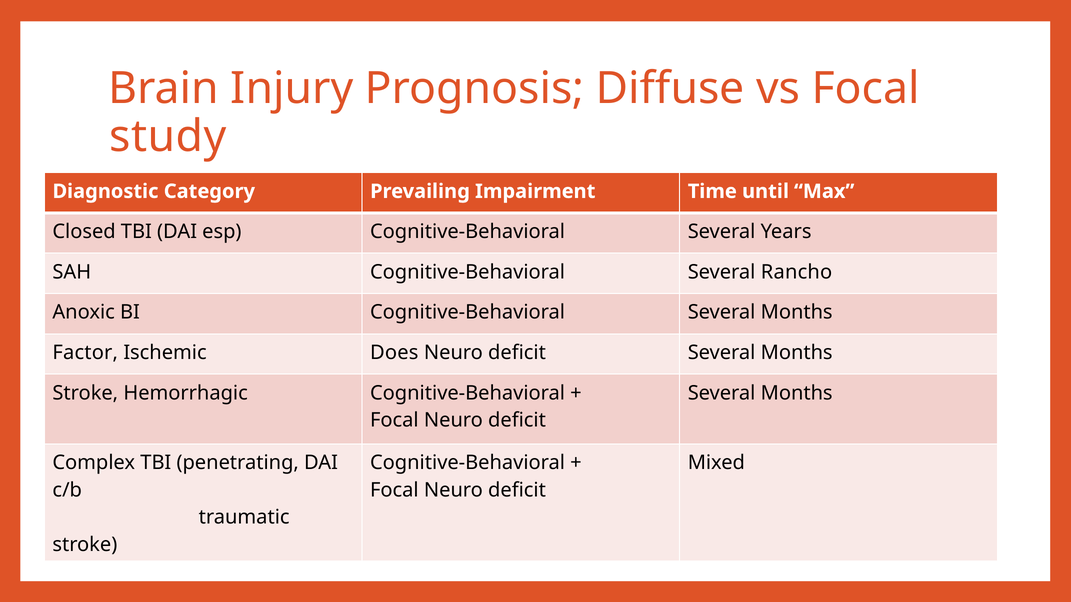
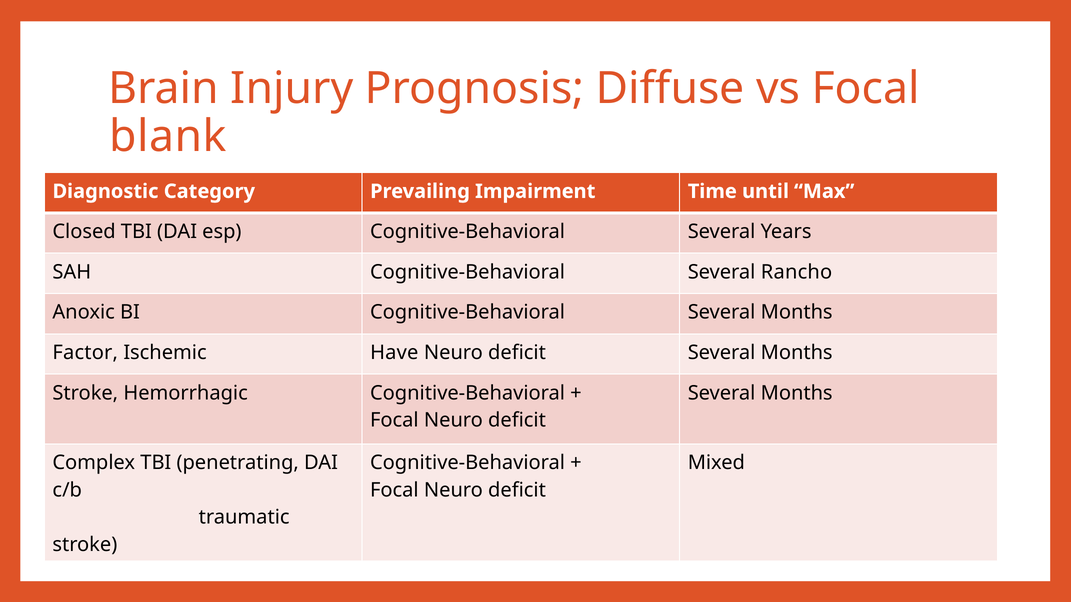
study: study -> blank (168, 137)
Does: Does -> Have (394, 353)
